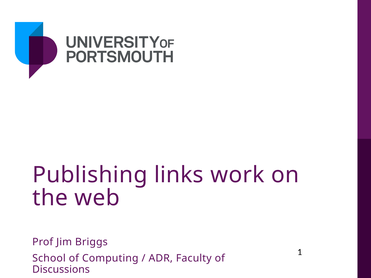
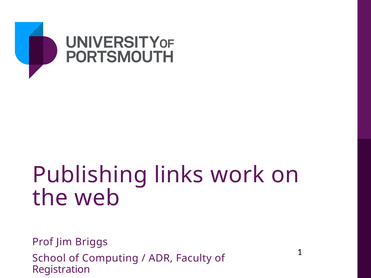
Discussions: Discussions -> Registration (61, 270)
